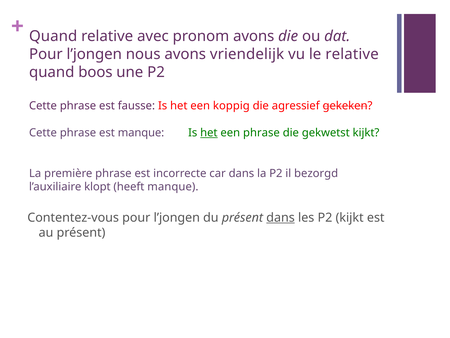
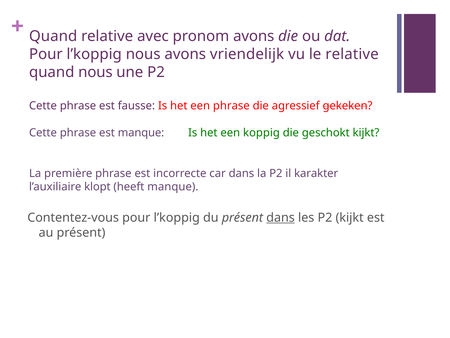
l’jongen: l’jongen -> l’koppig (94, 54)
quand boos: boos -> nous (95, 72)
een koppig: koppig -> phrase (231, 106)
het underline: present -> none (209, 133)
een phrase: phrase -> koppig (261, 133)
gekwetst: gekwetst -> geschokt (326, 133)
bezorgd: bezorgd -> karakter (316, 173)
Contentez-vous pour l’jongen: l’jongen -> l’koppig (177, 217)
